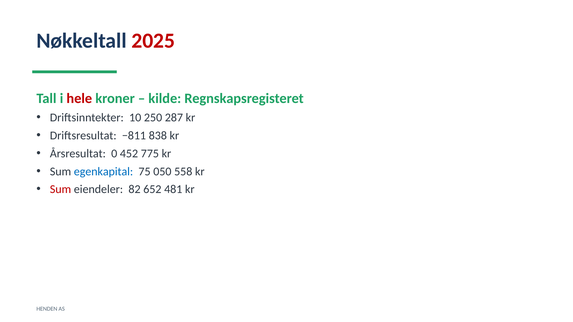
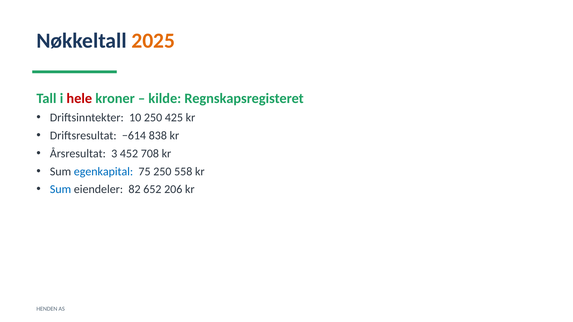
2025 colour: red -> orange (153, 41)
287: 287 -> 425 (174, 118)
−811: −811 -> −614 (134, 136)
0: 0 -> 3 (114, 154)
775: 775 -> 708 (150, 154)
75 050: 050 -> 250 (162, 172)
Sum colour: red -> blue (61, 189)
481: 481 -> 206 (173, 189)
